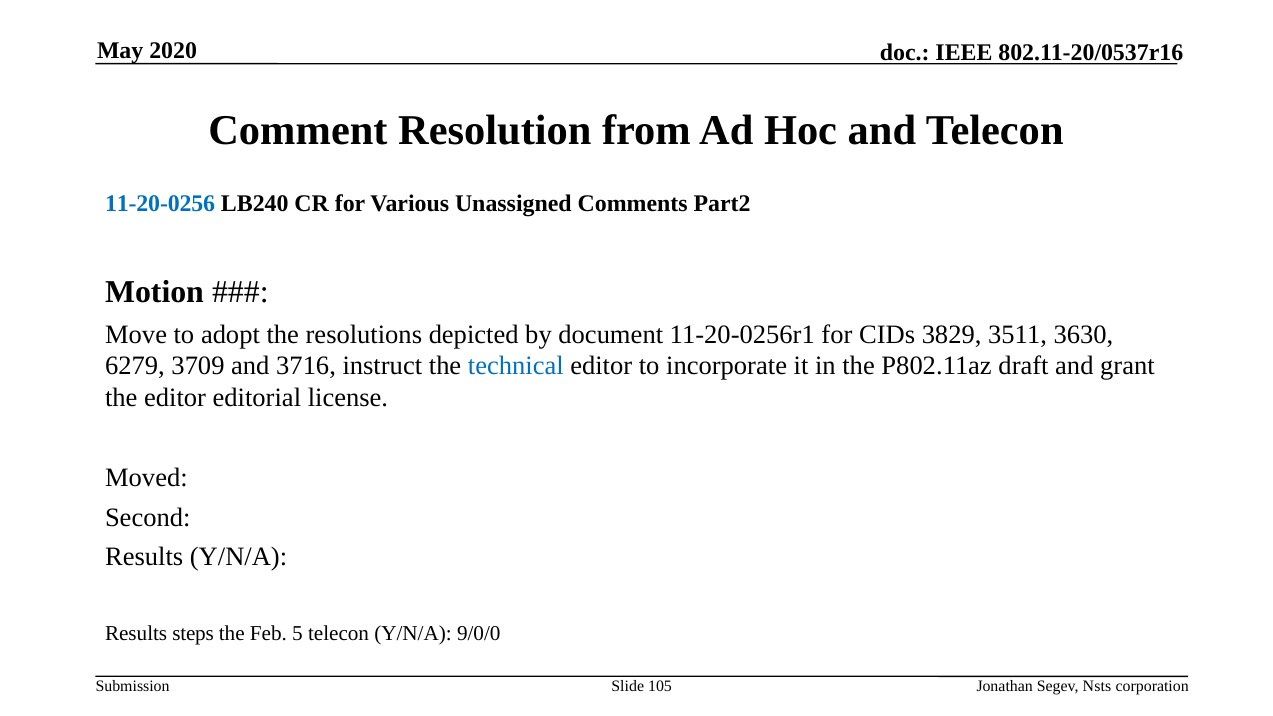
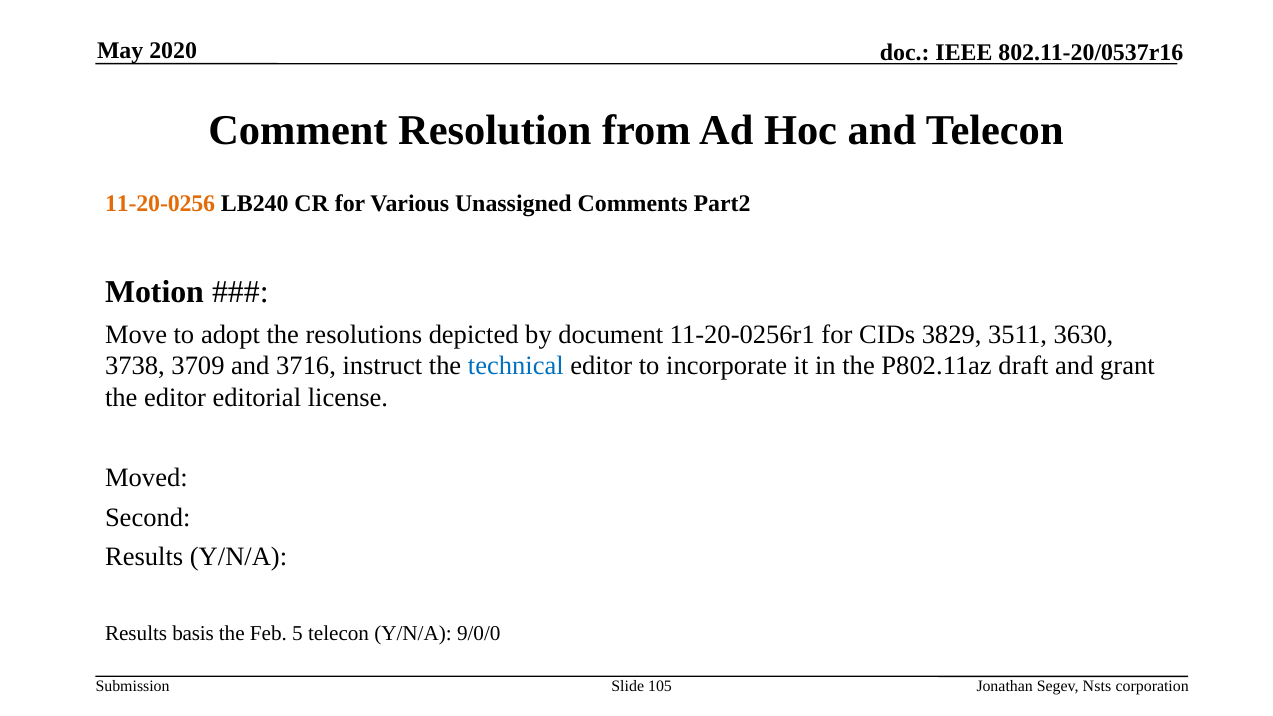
11-20-0256 colour: blue -> orange (160, 204)
6279: 6279 -> 3738 (135, 366)
steps: steps -> basis (193, 633)
